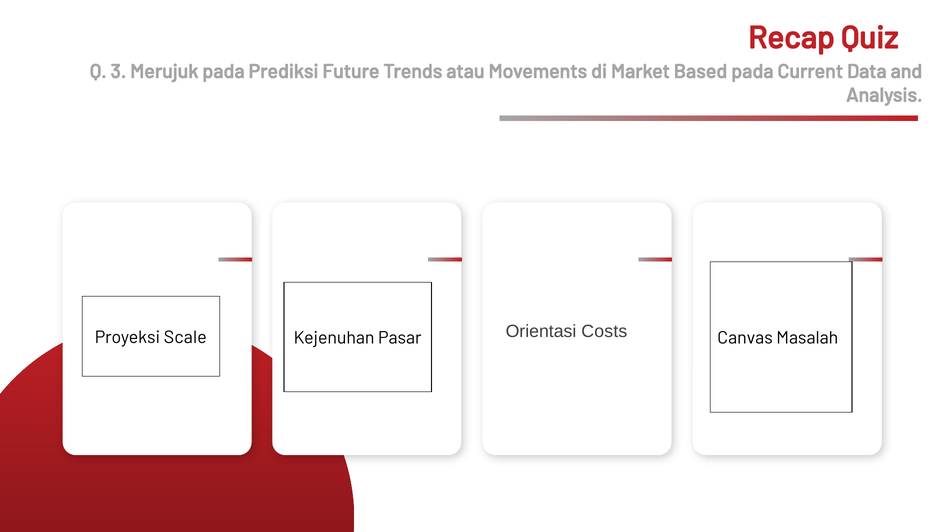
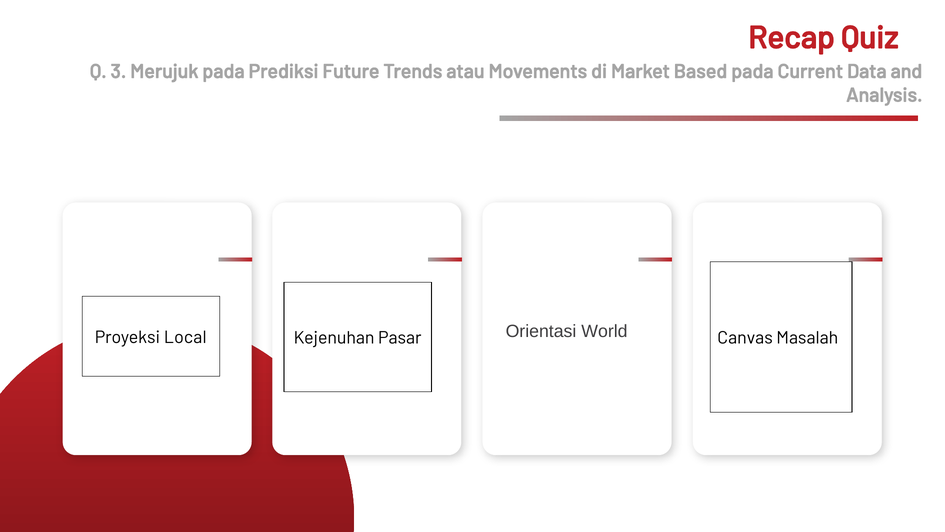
Costs: Costs -> World (604, 331)
Scale: Scale -> Local (185, 337)
